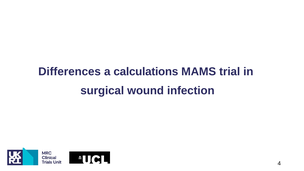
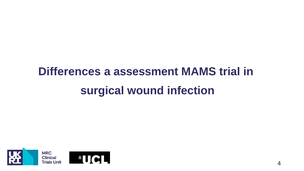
calculations: calculations -> assessment (146, 72)
